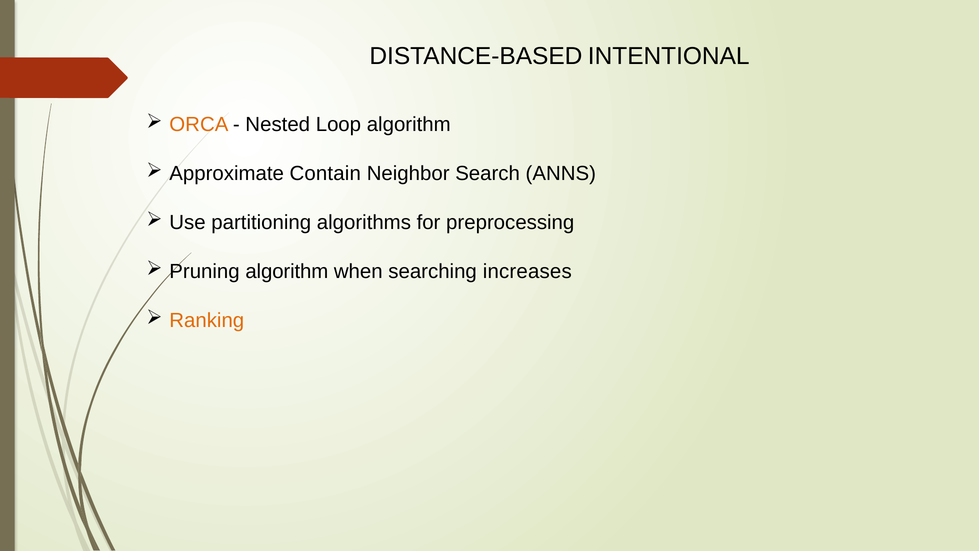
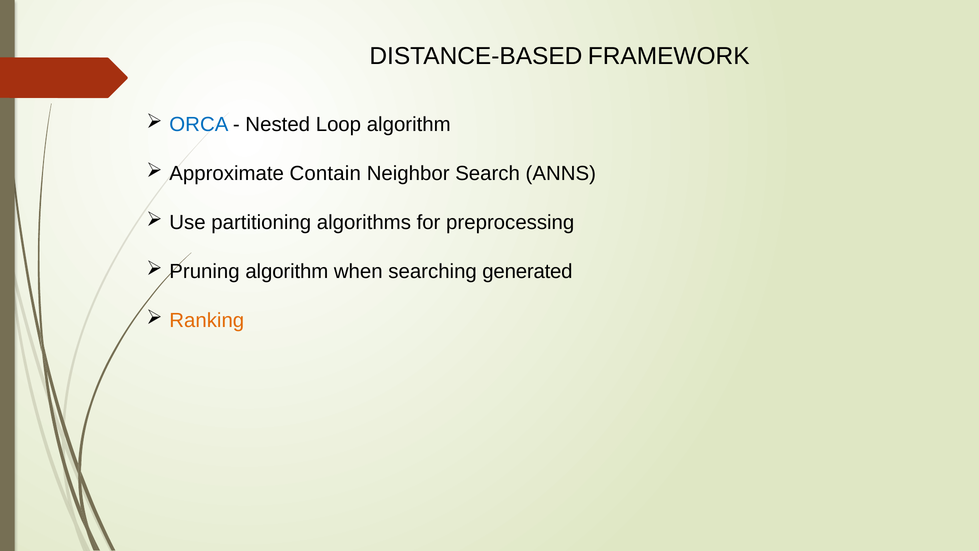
INTENTIONAL: INTENTIONAL -> FRAMEWORK (669, 56)
ORCA colour: orange -> blue (199, 125)
increases: increases -> generated (527, 272)
